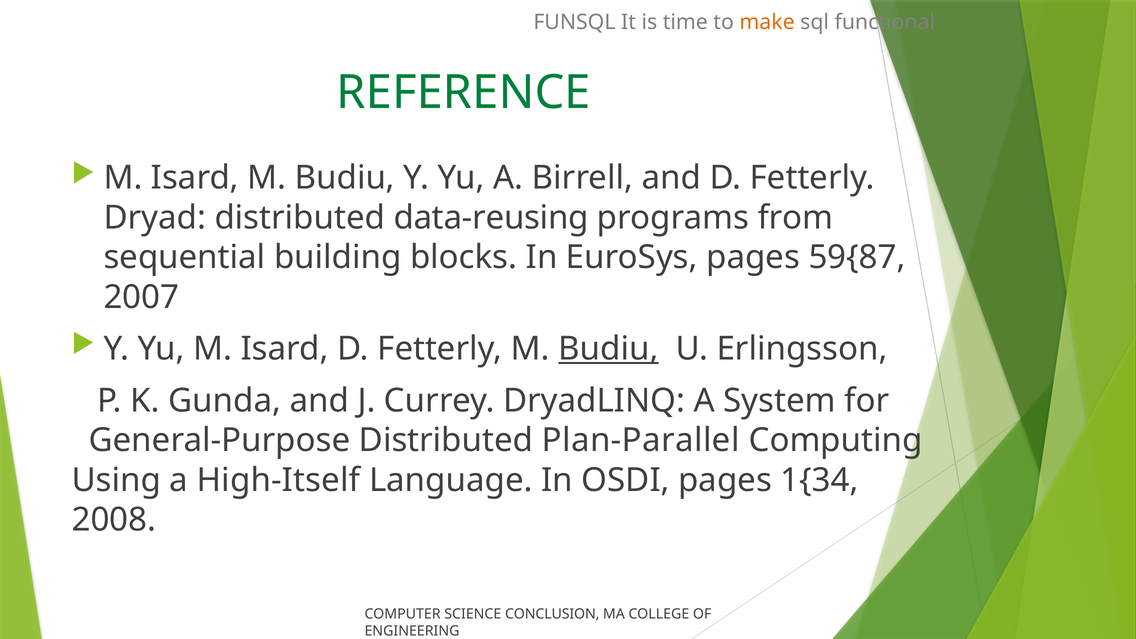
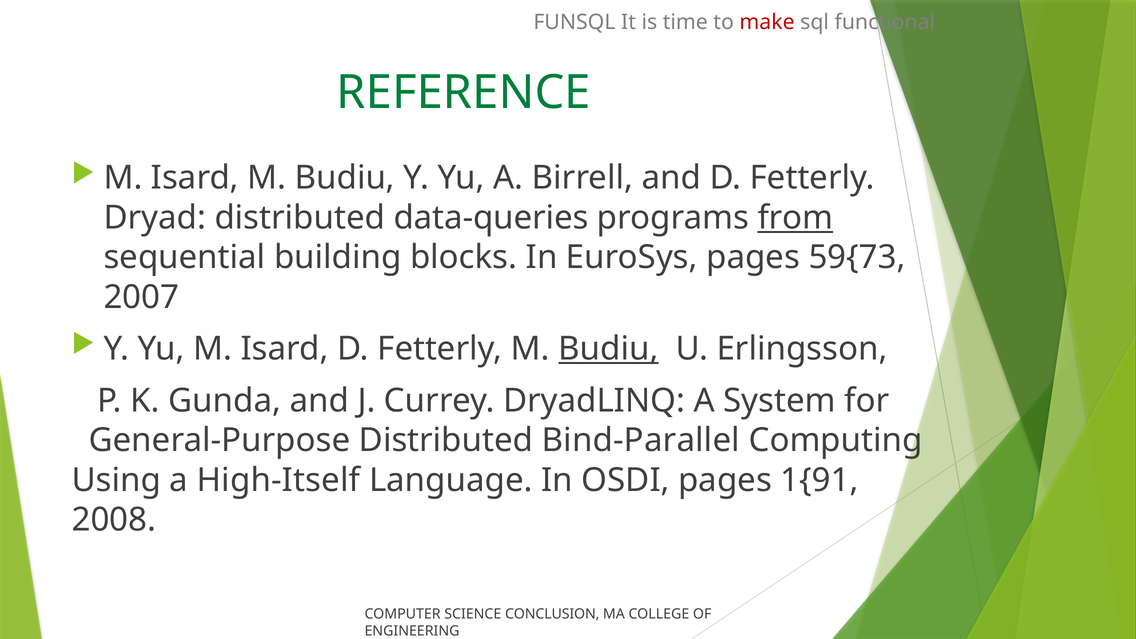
make colour: orange -> red (767, 22)
data-reusing: data-reusing -> data-queries (491, 218)
from underline: none -> present (795, 218)
59{87: 59{87 -> 59{73 (857, 258)
Plan-Parallel: Plan-Parallel -> Bind-Parallel (641, 440)
1{34: 1{34 -> 1{91 (820, 480)
